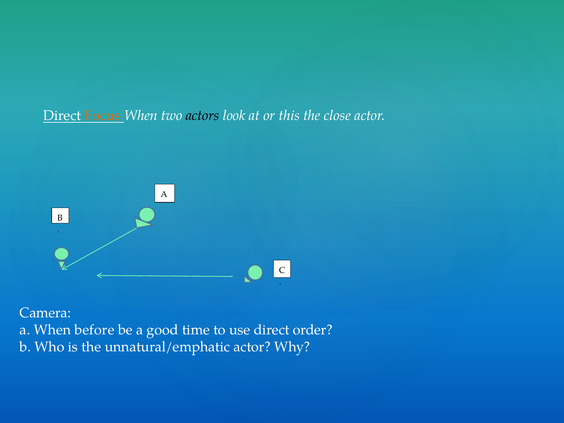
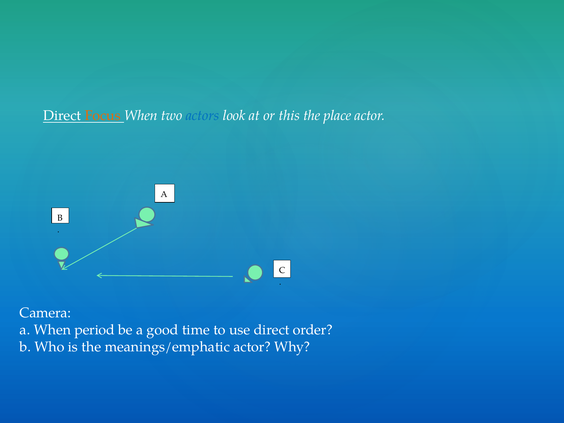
actors colour: black -> blue (203, 116)
close: close -> place (337, 116)
before: before -> period (95, 330)
unnatural/emphatic: unnatural/emphatic -> meanings/emphatic (167, 347)
